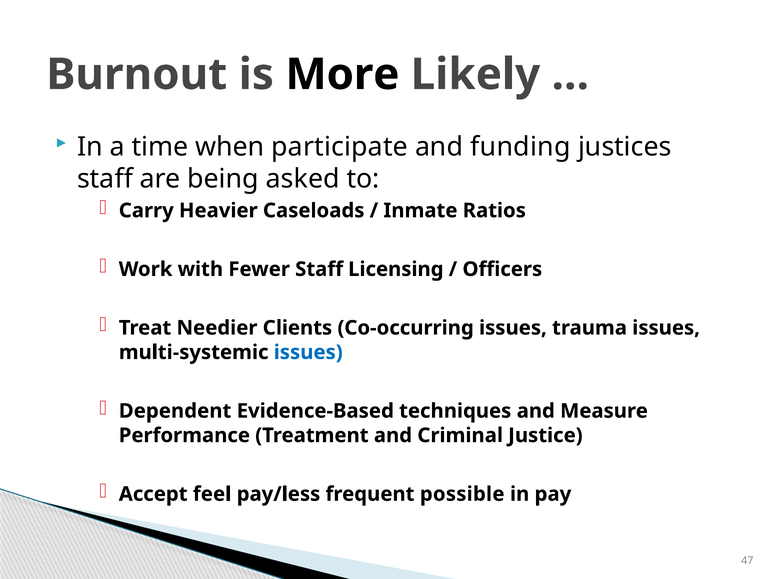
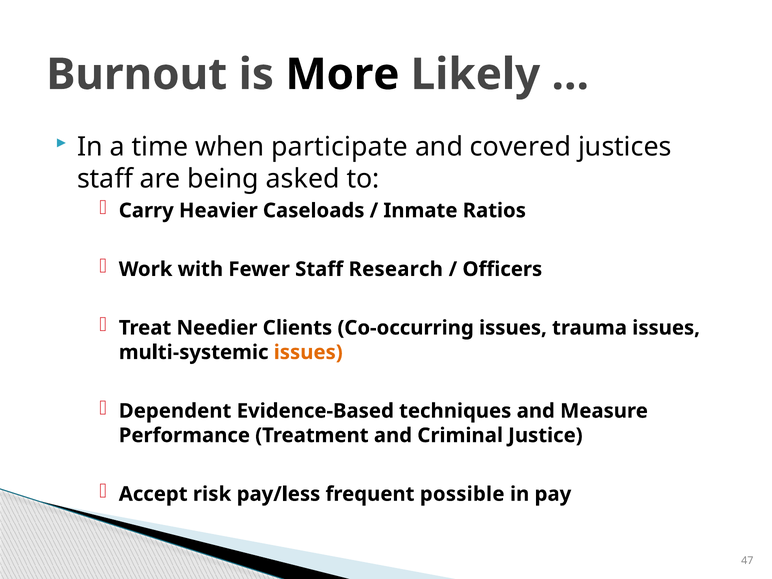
funding: funding -> covered (521, 147)
Licensing: Licensing -> Research (396, 269)
issues colour: blue -> orange (308, 352)
feel: feel -> risk (212, 494)
